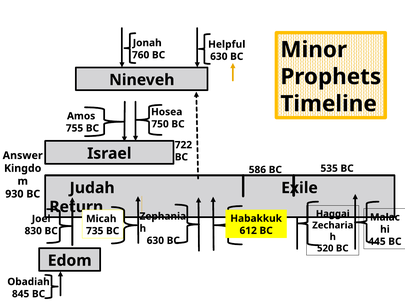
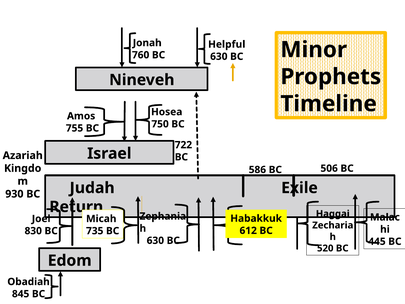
Answer: Answer -> Azariah (23, 155)
535: 535 -> 506 (329, 168)
